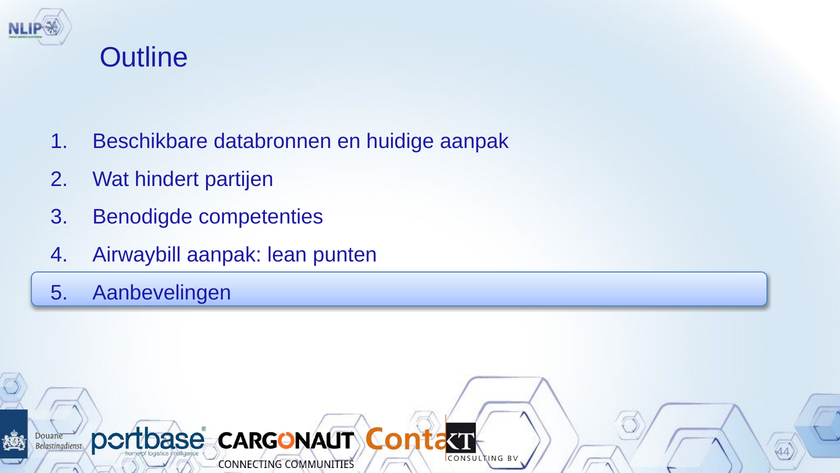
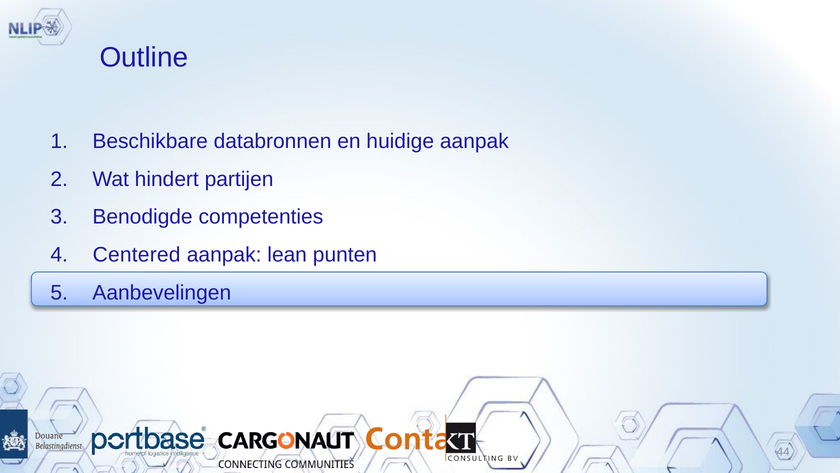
Airwaybill: Airwaybill -> Centered (137, 255)
